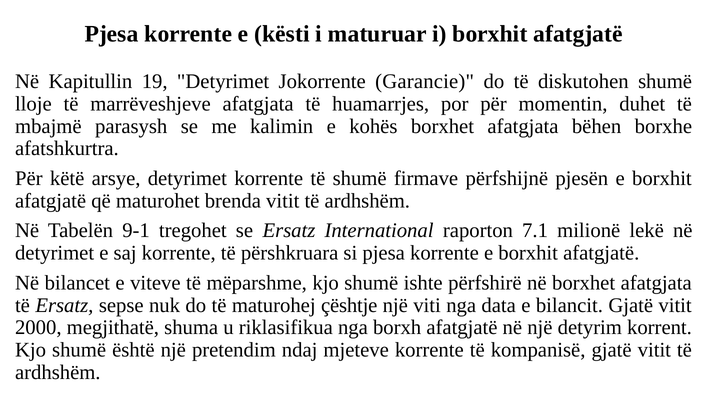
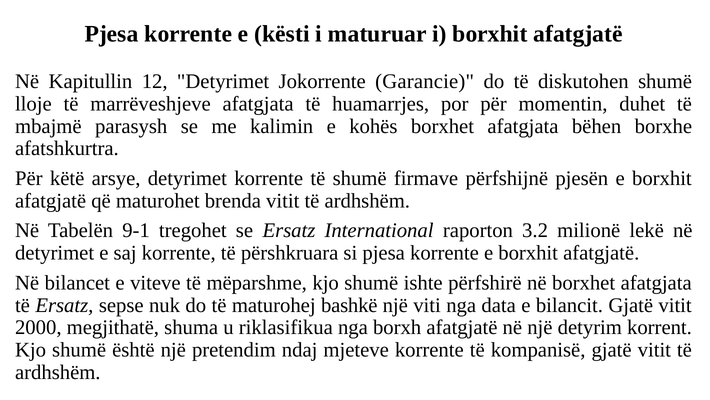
19: 19 -> 12 (155, 81)
7.1: 7.1 -> 3.2 (535, 230)
çështje: çështje -> bashkë (349, 305)
